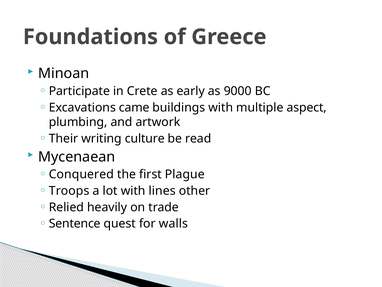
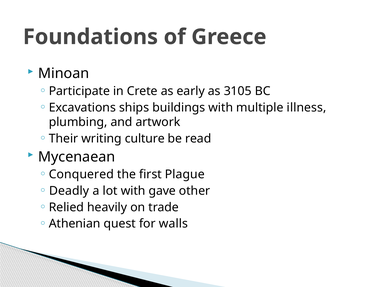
9000: 9000 -> 3105 (238, 91)
came: came -> ships (134, 107)
aspect: aspect -> illness (307, 107)
Troops: Troops -> Deadly (69, 190)
lines: lines -> gave (162, 190)
Sentence: Sentence -> Athenian (75, 223)
